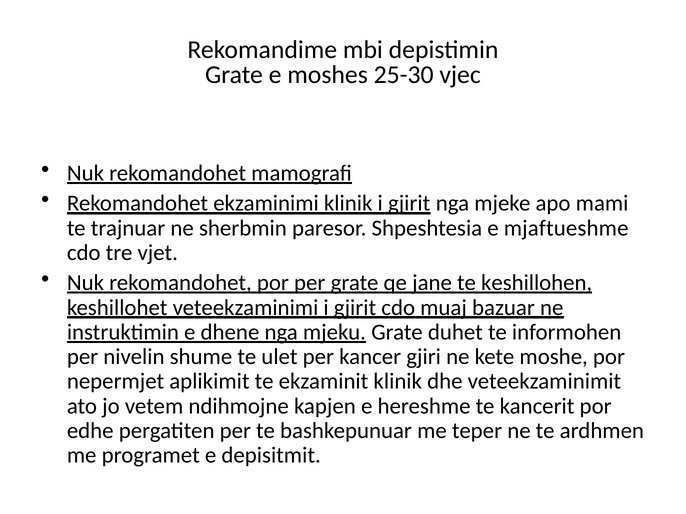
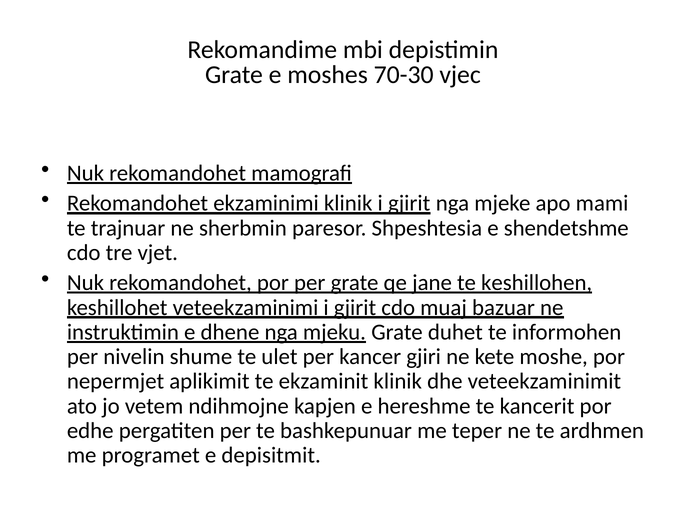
25-30: 25-30 -> 70-30 (404, 75)
mjaftueshme: mjaftueshme -> shendetshme (566, 228)
